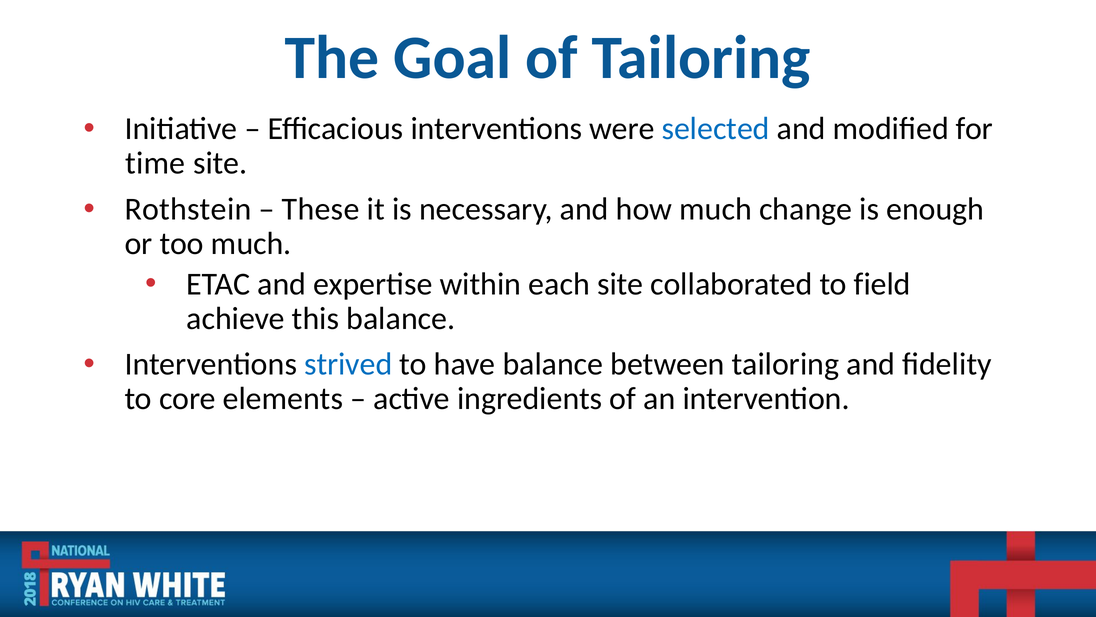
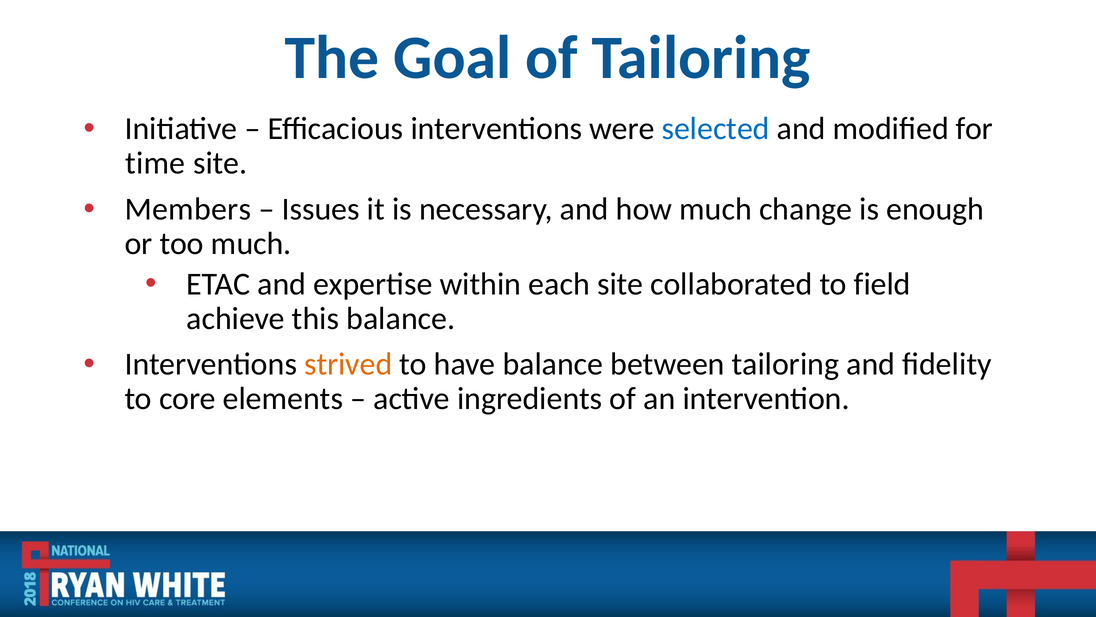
Rothstein: Rothstein -> Members (188, 209)
These: These -> Issues (321, 209)
strived colour: blue -> orange (348, 364)
